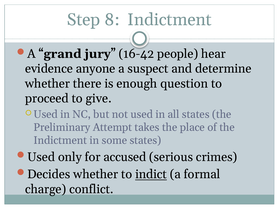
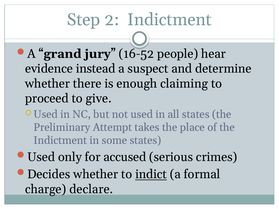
8: 8 -> 2 (112, 20)
16-42: 16-42 -> 16-52 (136, 54)
anyone: anyone -> instead (96, 69)
question: question -> claiming (184, 84)
conflict: conflict -> declare (91, 189)
